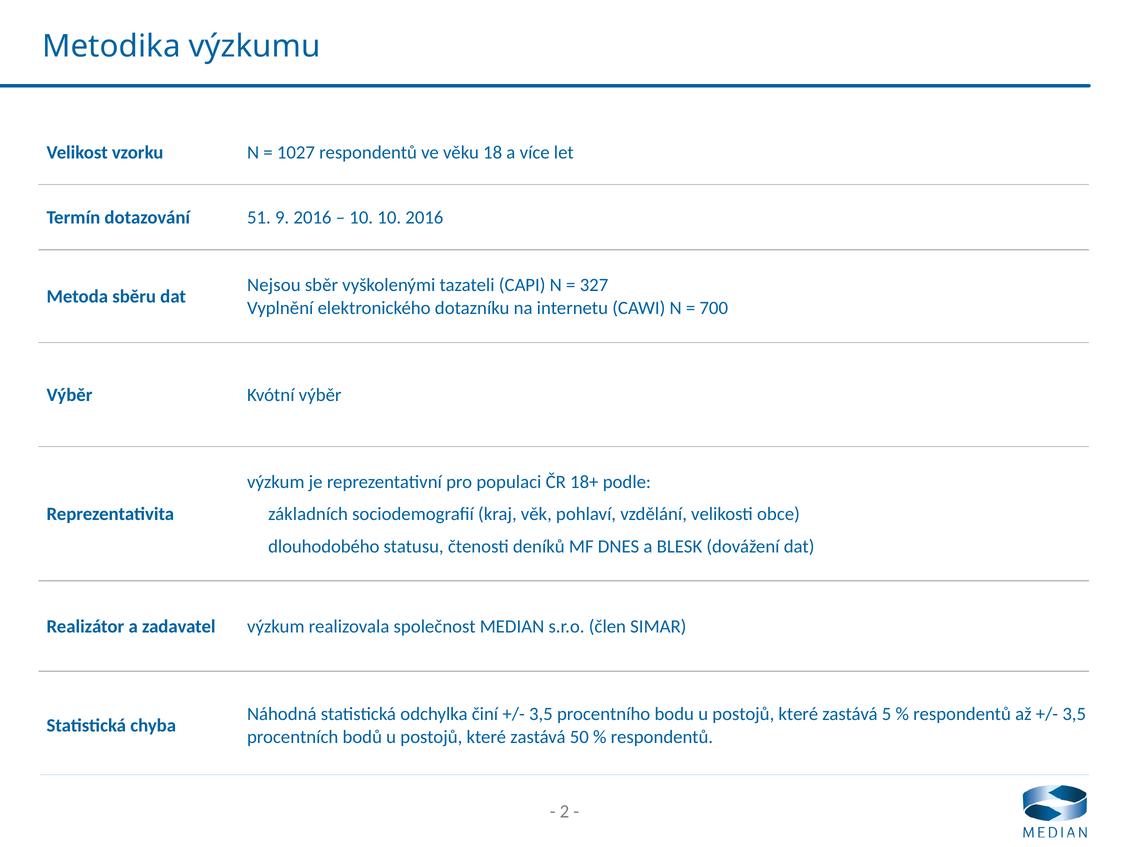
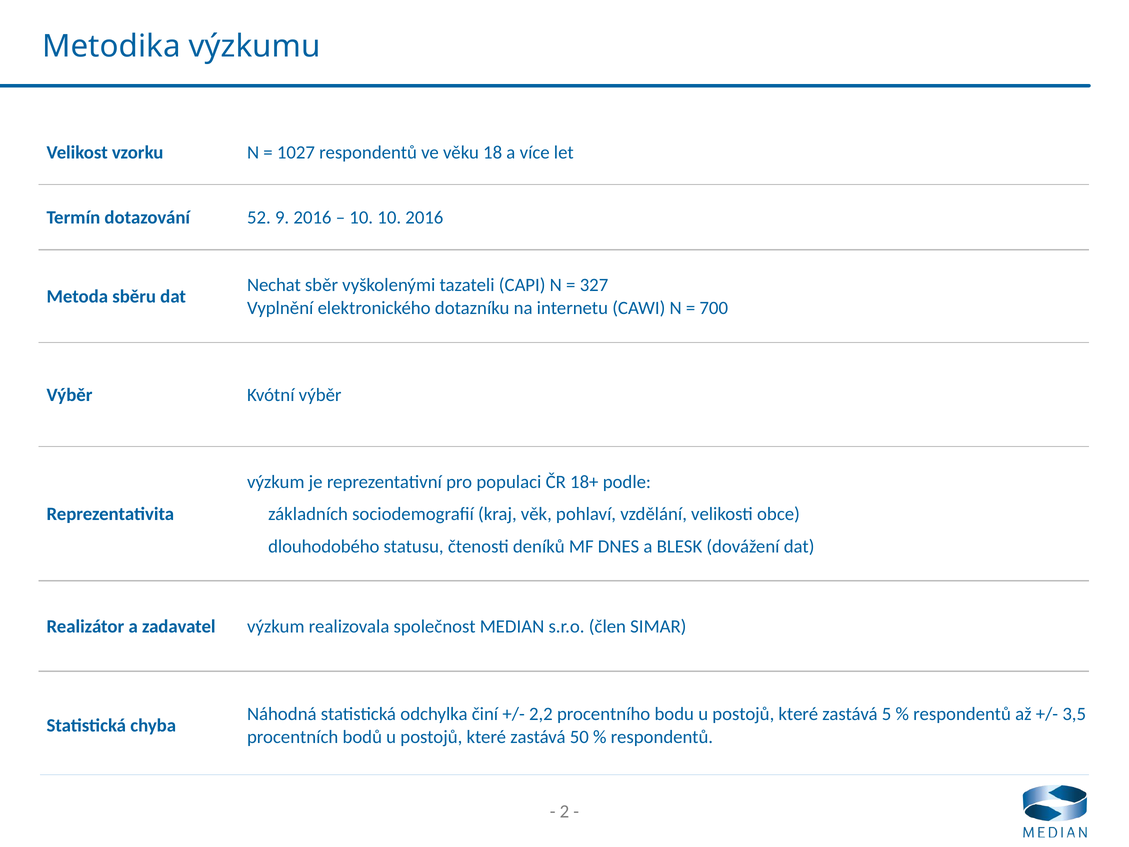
51: 51 -> 52 (259, 218)
Nejsou: Nejsou -> Nechat (274, 285)
3,5: 3,5 -> 2,2 (541, 714)
